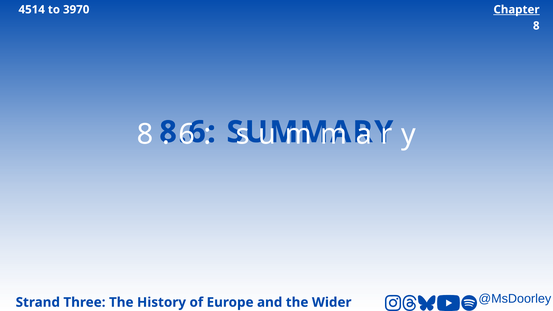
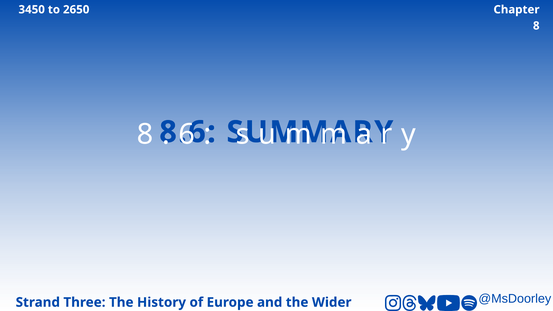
4514: 4514 -> 3450 (32, 10)
3970: 3970 -> 2650 (76, 10)
Chapter underline: present -> none (516, 10)
